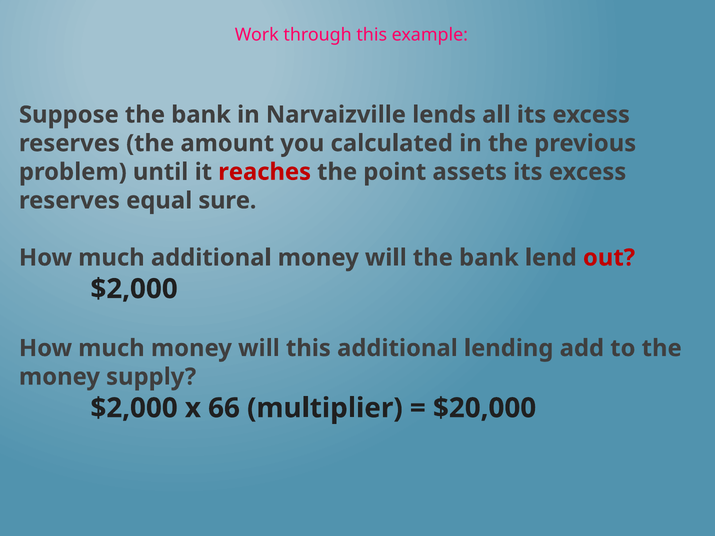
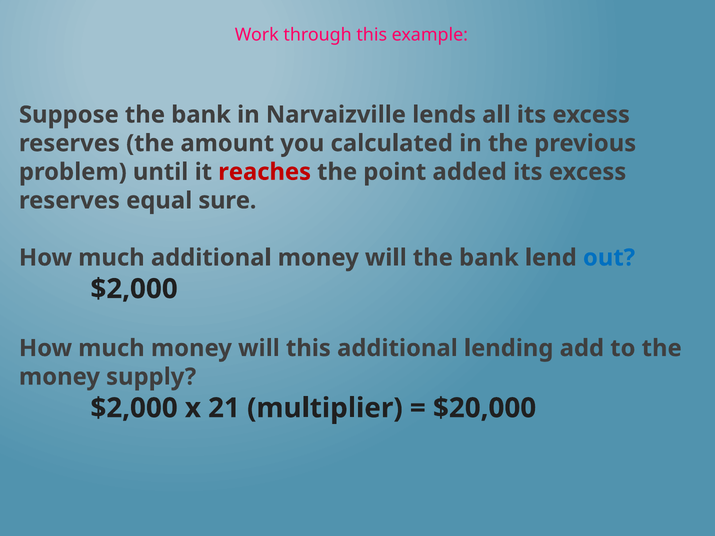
assets: assets -> added (470, 172)
out colour: red -> blue (609, 258)
66: 66 -> 21 (224, 408)
